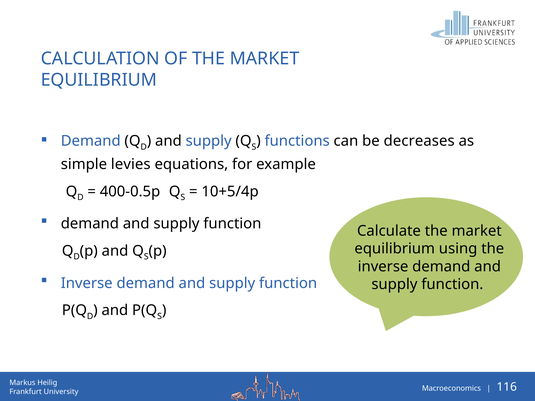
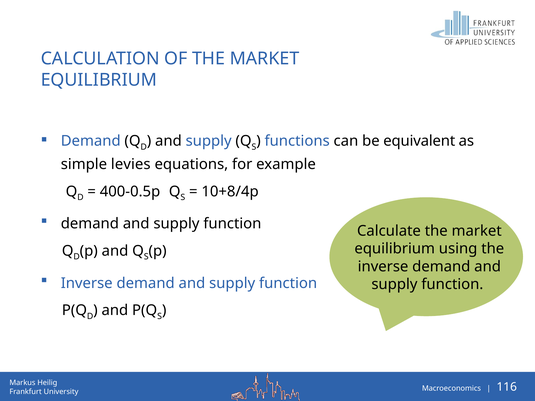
decreases: decreases -> equivalent (419, 141)
10+5/4p: 10+5/4p -> 10+8/4p (230, 192)
